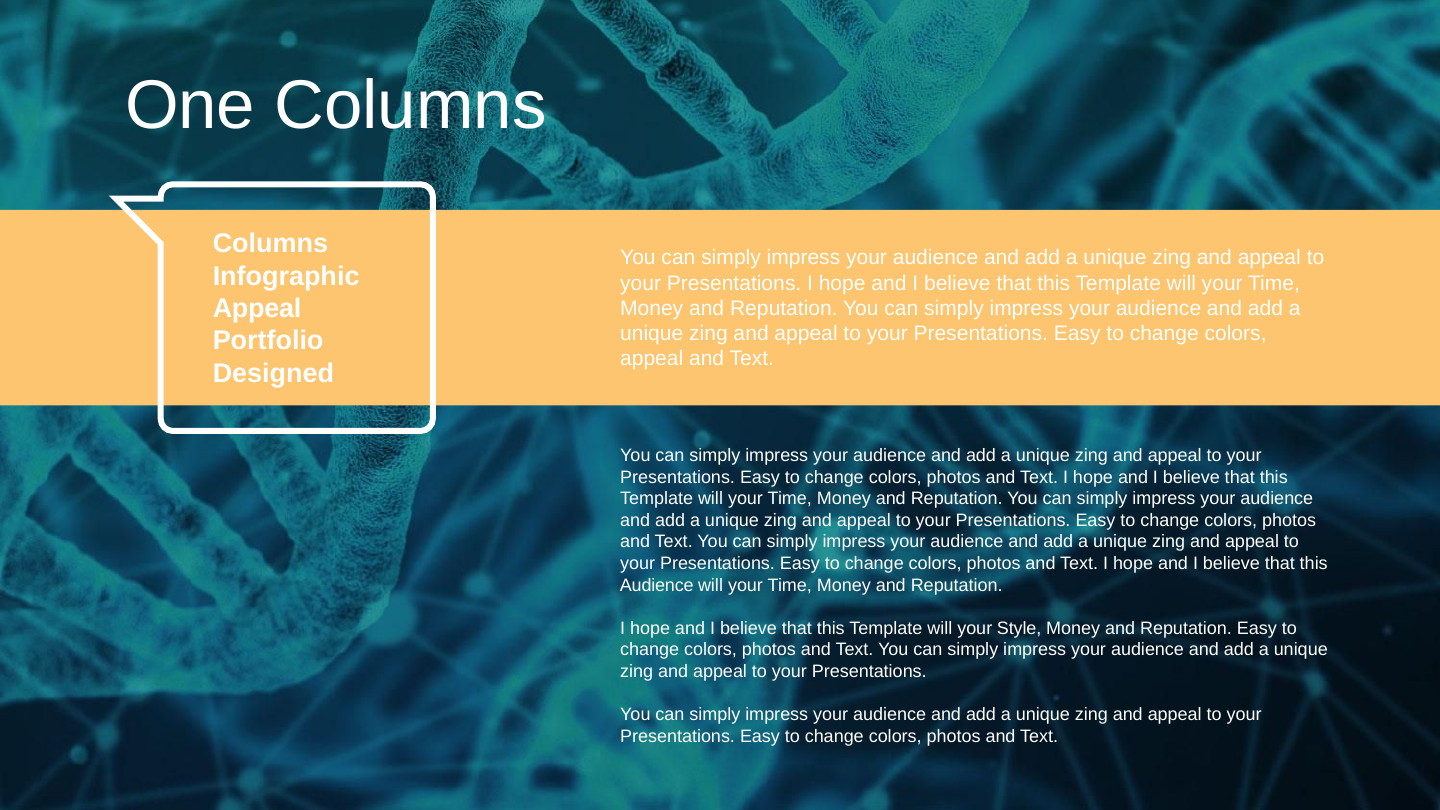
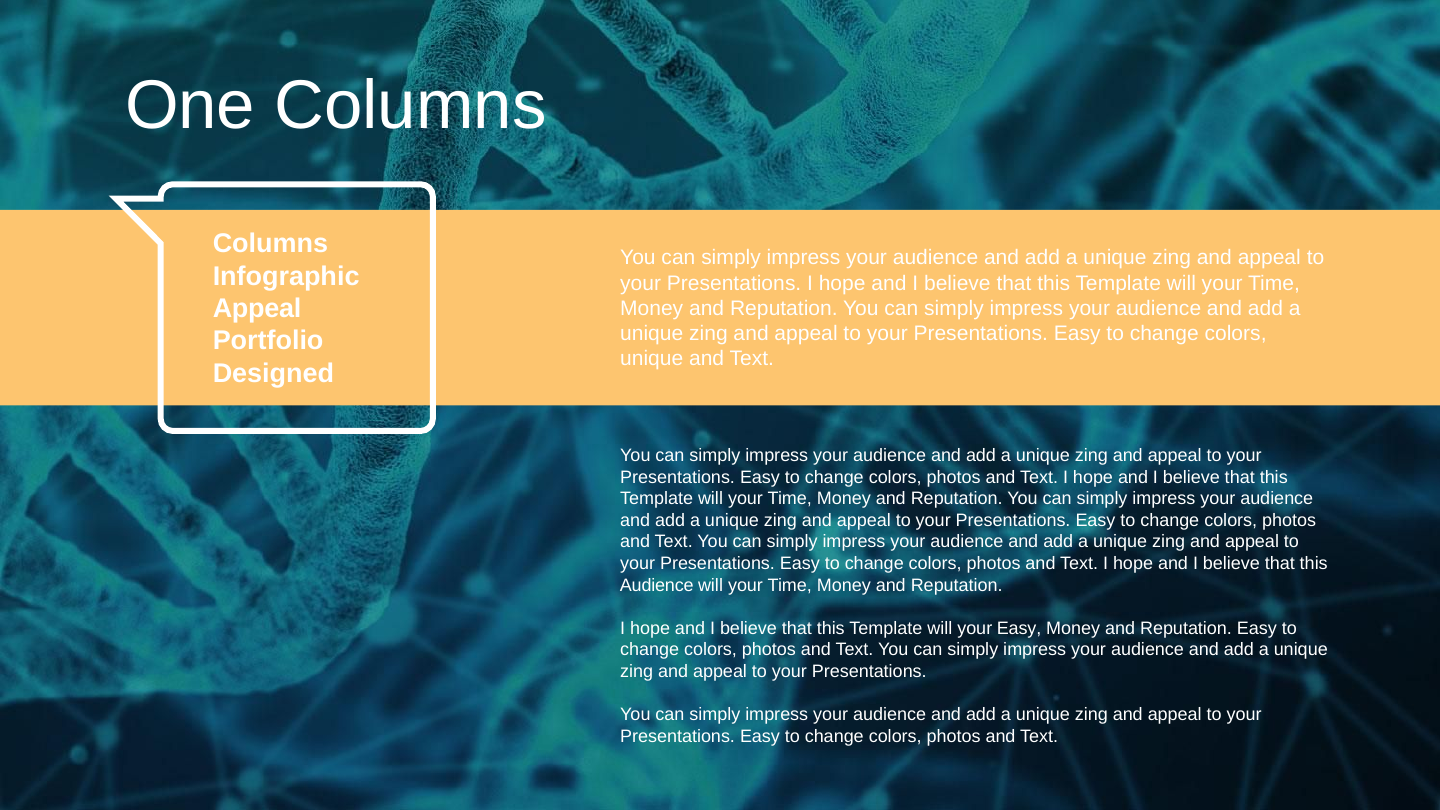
appeal: appeal -> unique (652, 359)
your Style: Style -> Easy (1019, 628)
